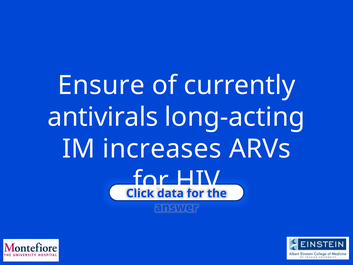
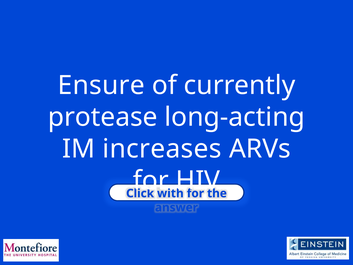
antivirals: antivirals -> protease (103, 117)
data: data -> with (170, 193)
